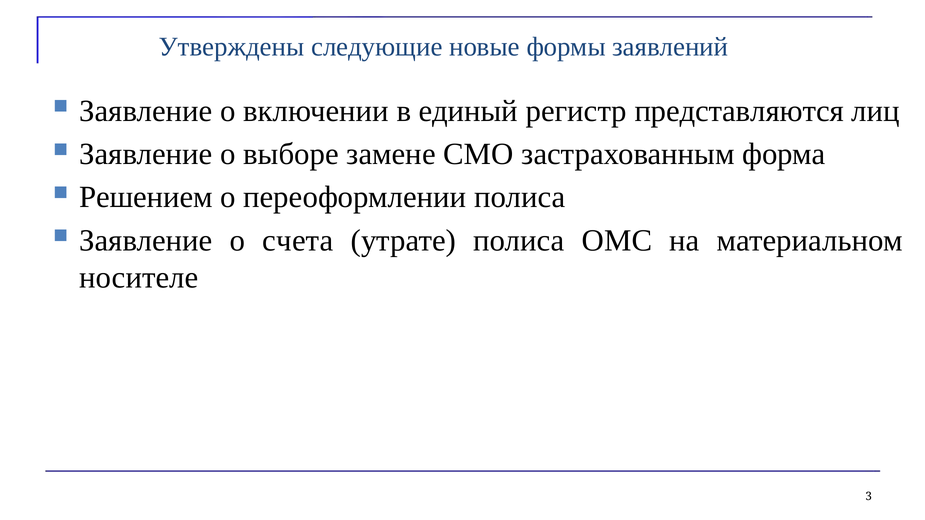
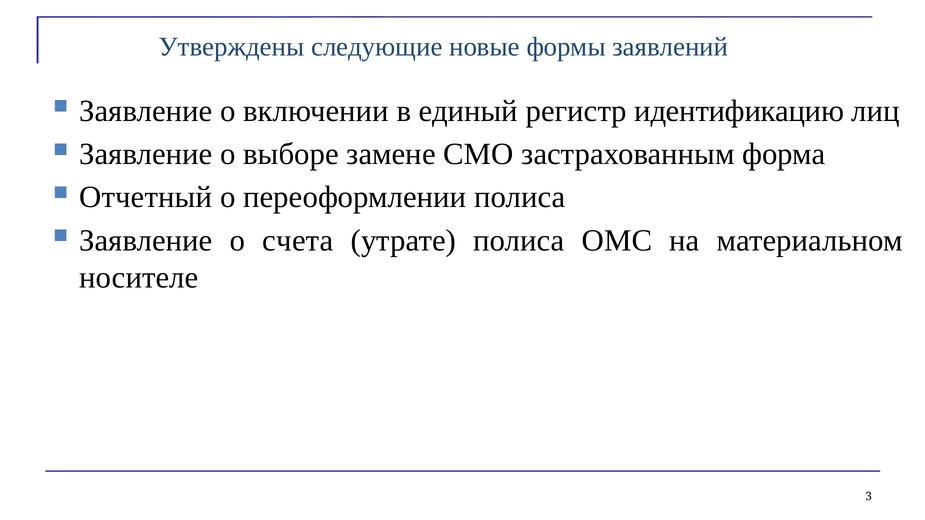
представляются: представляются -> идентификацию (739, 111)
Решением: Решением -> Отчетный (146, 197)
